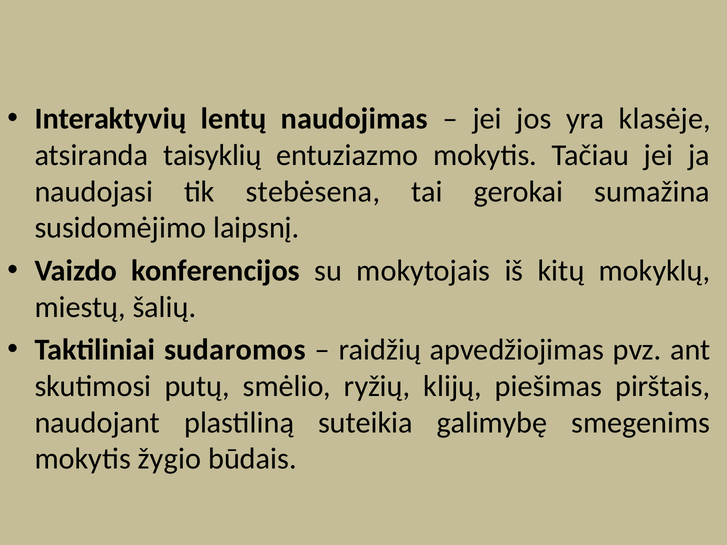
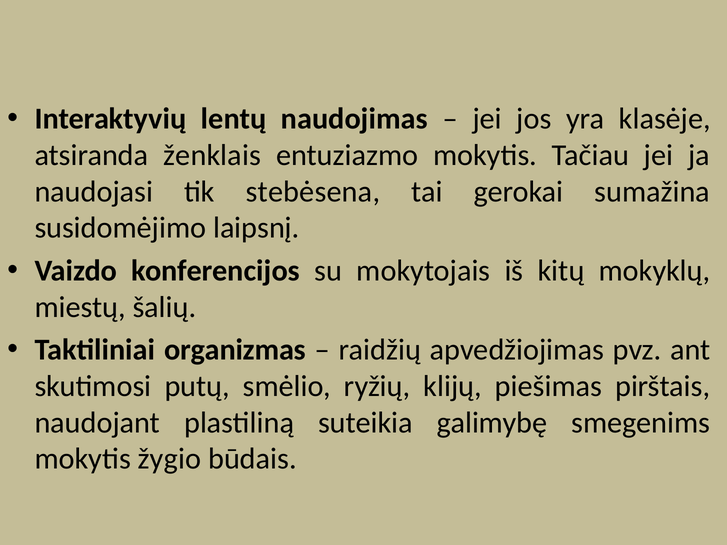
taisyklių: taisyklių -> ženklais (212, 155)
sudaromos: sudaromos -> organizmas (235, 350)
